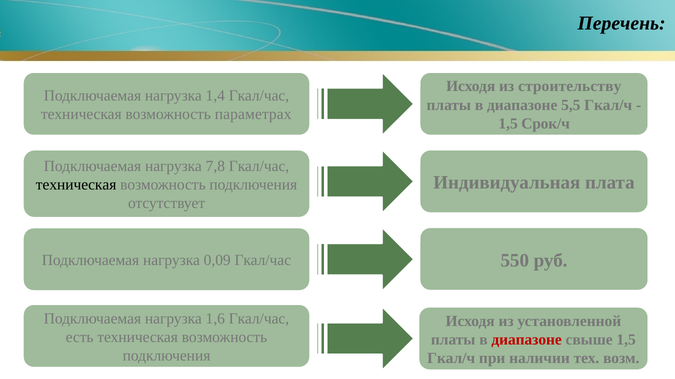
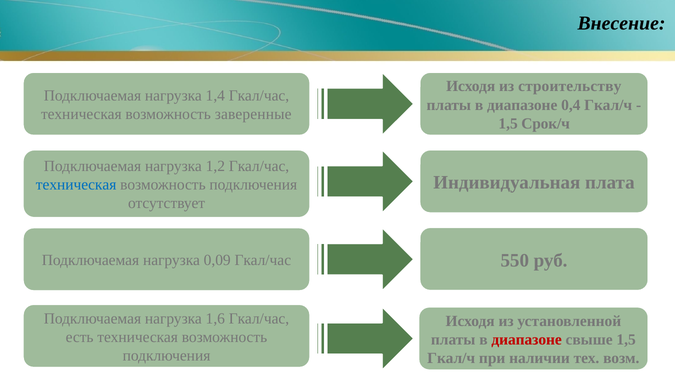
Перечень: Перечень -> Внесение (622, 23)
5,5: 5,5 -> 0,4 (571, 105)
параметрах: параметрах -> заверенные (253, 114)
7,8: 7,8 -> 1,2 (215, 166)
техническая colour: black -> blue (76, 185)
